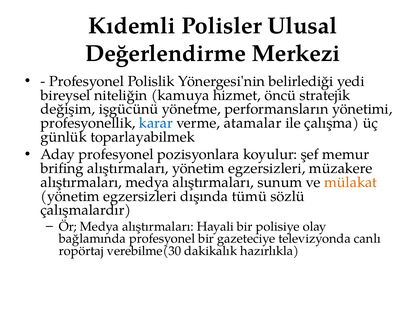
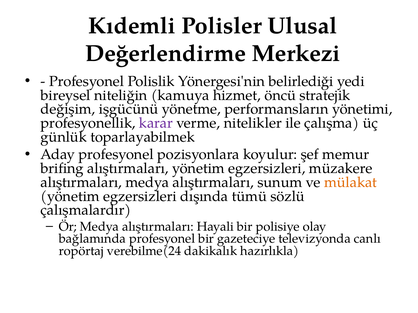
karar colour: blue -> purple (156, 123)
atamalar: atamalar -> nitelikler (253, 123)
verebilme(30: verebilme(30 -> verebilme(24 (144, 251)
